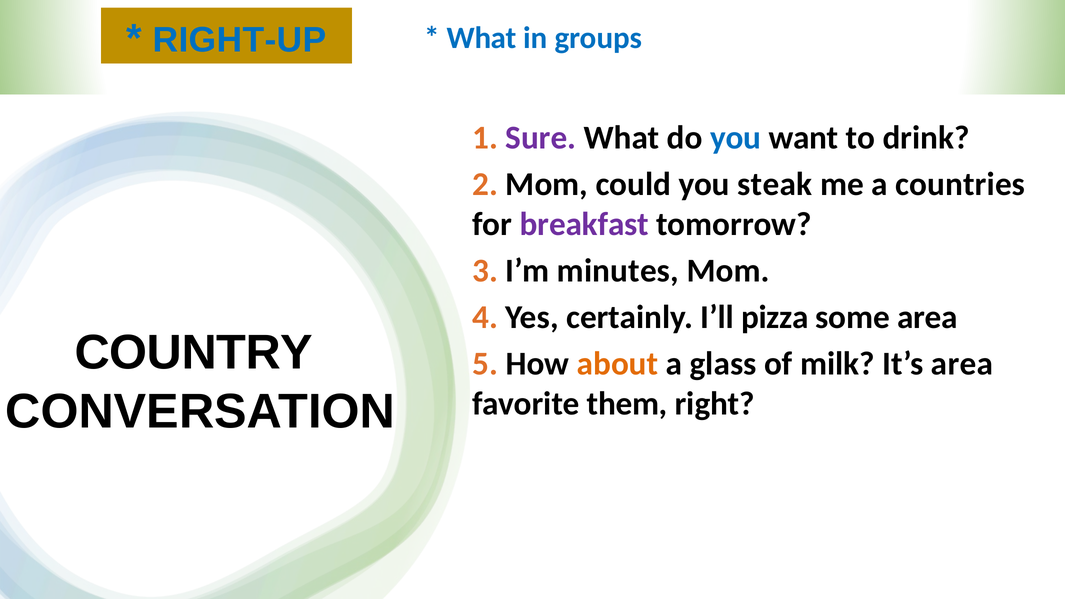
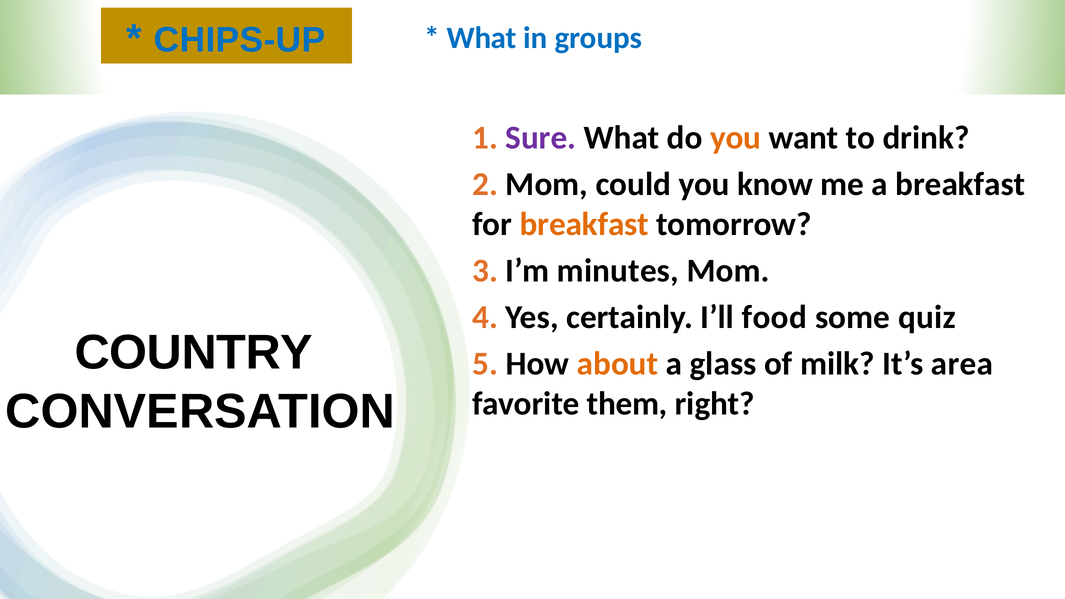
RIGHT-UP: RIGHT-UP -> CHIPS-UP (240, 40)
you colour: blue -> orange (736, 138)
steak: steak -> know (775, 184)
a countries: countries -> breakfast (960, 184)
breakfast colour: purple -> orange (584, 224)
pizza: pizza -> food (774, 317)
some area: area -> quiz (927, 317)
